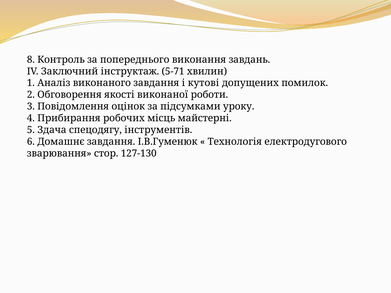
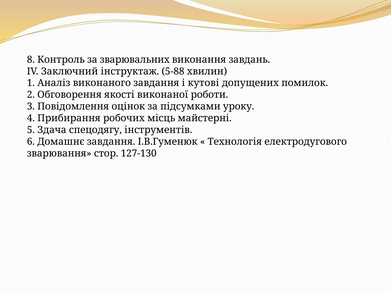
попереднього: попереднього -> зварювальних (135, 60)
5-71: 5-71 -> 5-88 (173, 71)
